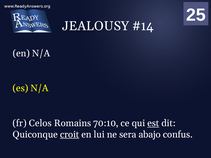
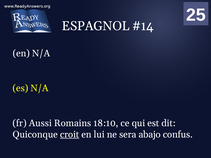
JEALOUSY: JEALOUSY -> ESPAGNOL (96, 26)
Celos: Celos -> Aussi (40, 123)
70:10: 70:10 -> 18:10 (106, 123)
est underline: present -> none (153, 123)
